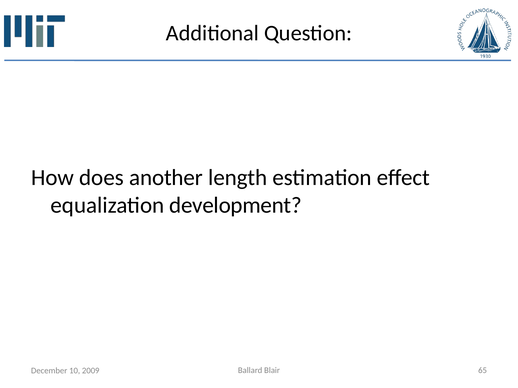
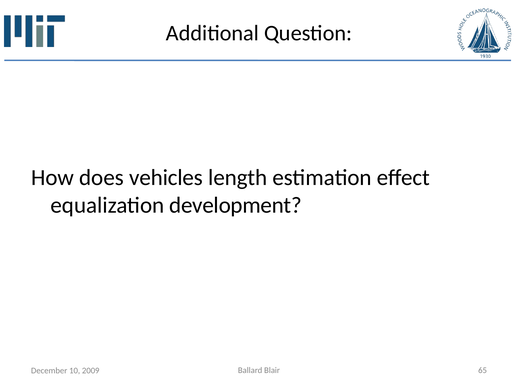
another: another -> vehicles (166, 178)
